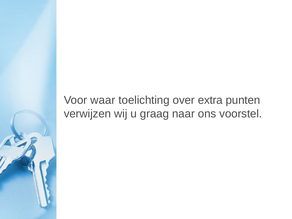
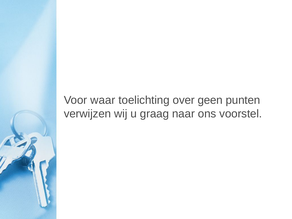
extra: extra -> geen (210, 100)
